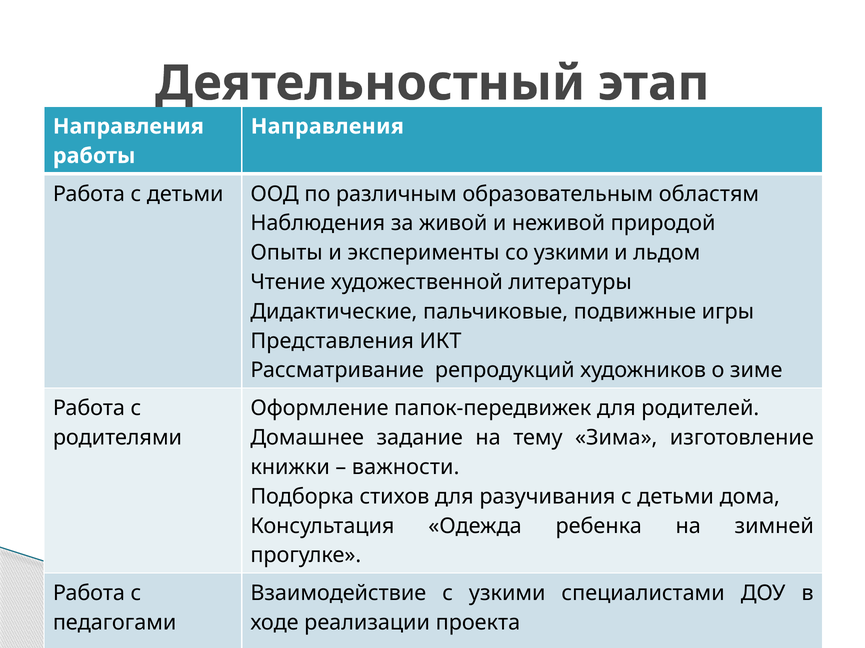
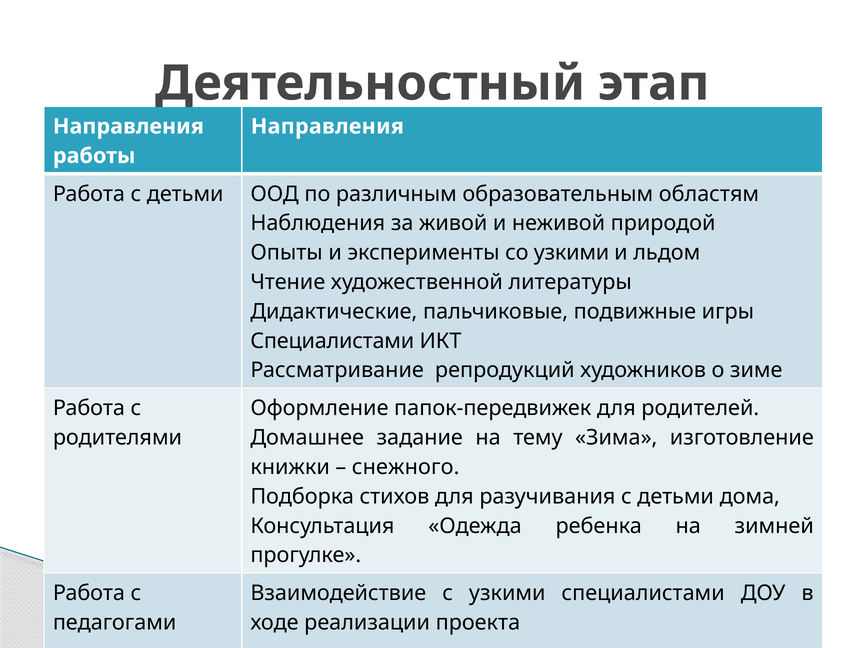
Представления: Представления -> Специалистами (332, 341)
важности: важности -> снежного (406, 468)
